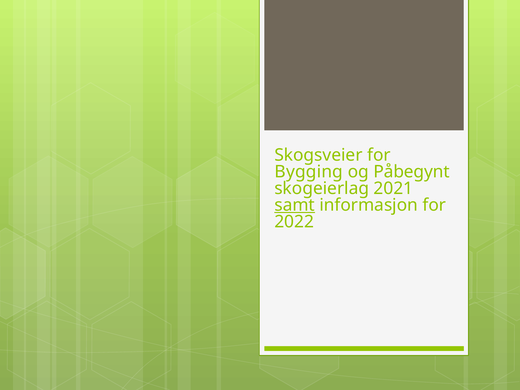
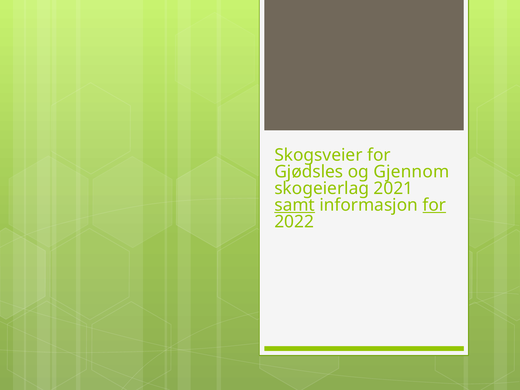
Bygging: Bygging -> Gjødsles (309, 172)
Påbegynt: Påbegynt -> Gjennom (411, 172)
for underline: none -> present (434, 205)
